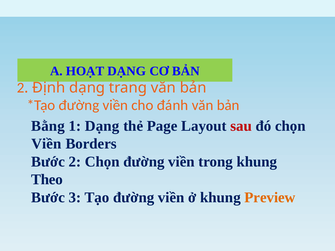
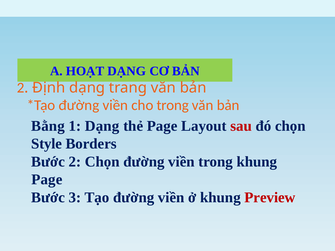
cho đánh: đánh -> trong (173, 105)
Viền: Viền -> Style (47, 144)
Theo: Theo -> Page (47, 180)
Preview colour: orange -> red (270, 198)
